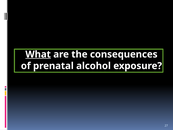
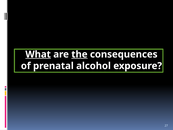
the underline: none -> present (79, 54)
